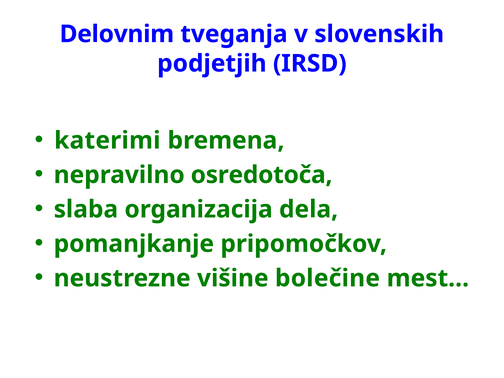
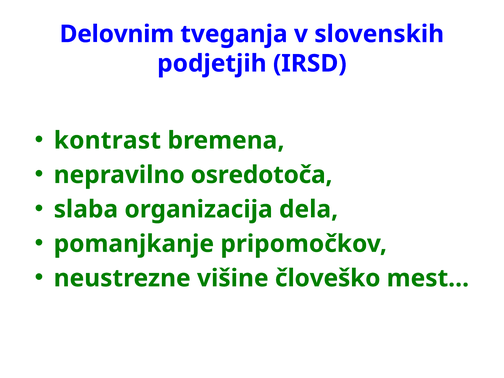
katerimi: katerimi -> kontrast (107, 140)
bolečine: bolečine -> človeško (328, 278)
